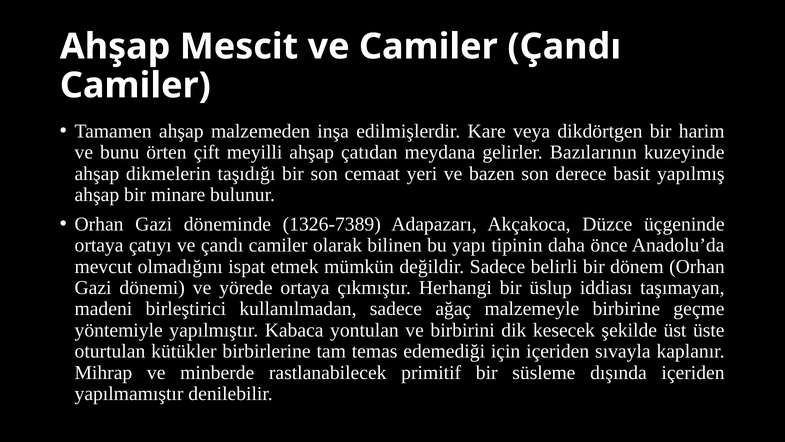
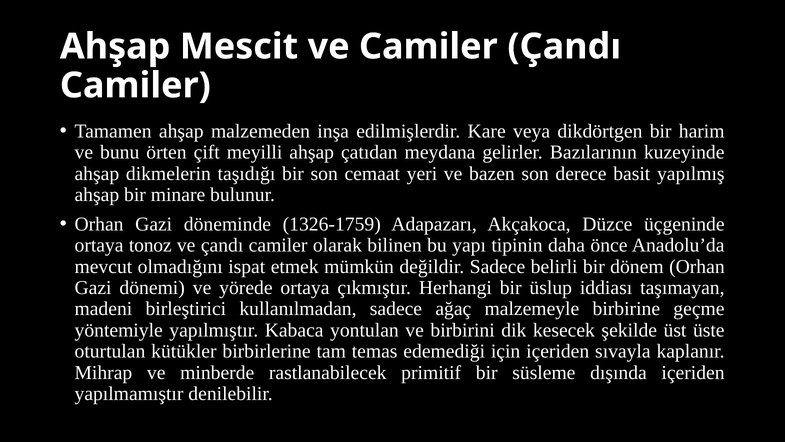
1326-7389: 1326-7389 -> 1326-1759 (332, 224)
çatıyı: çatıyı -> tonoz (150, 245)
